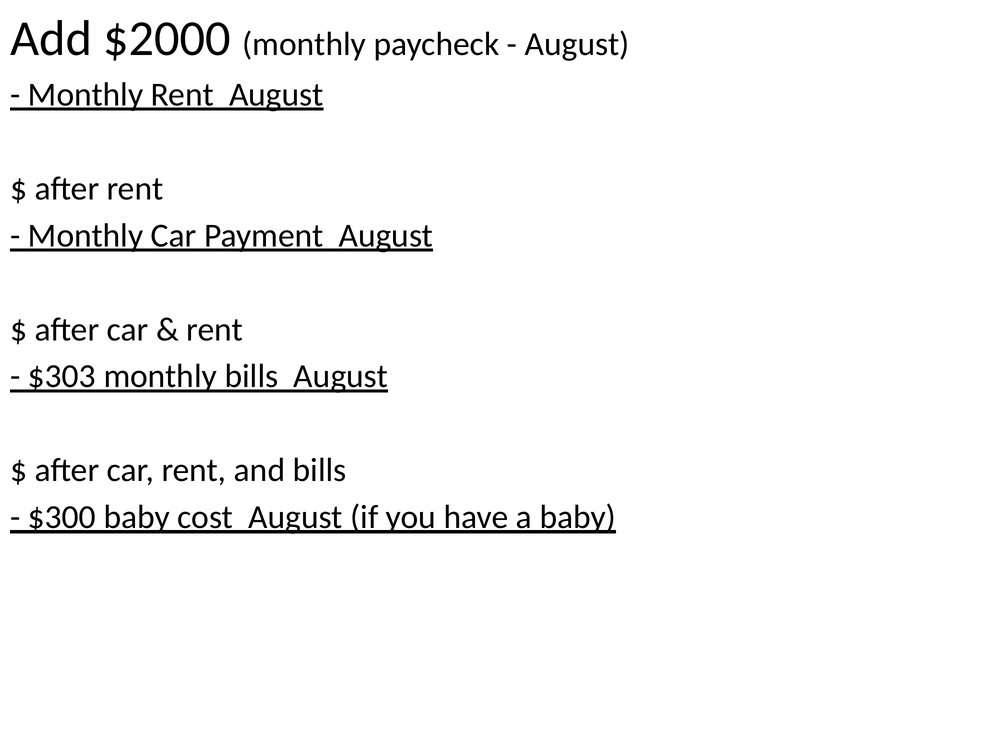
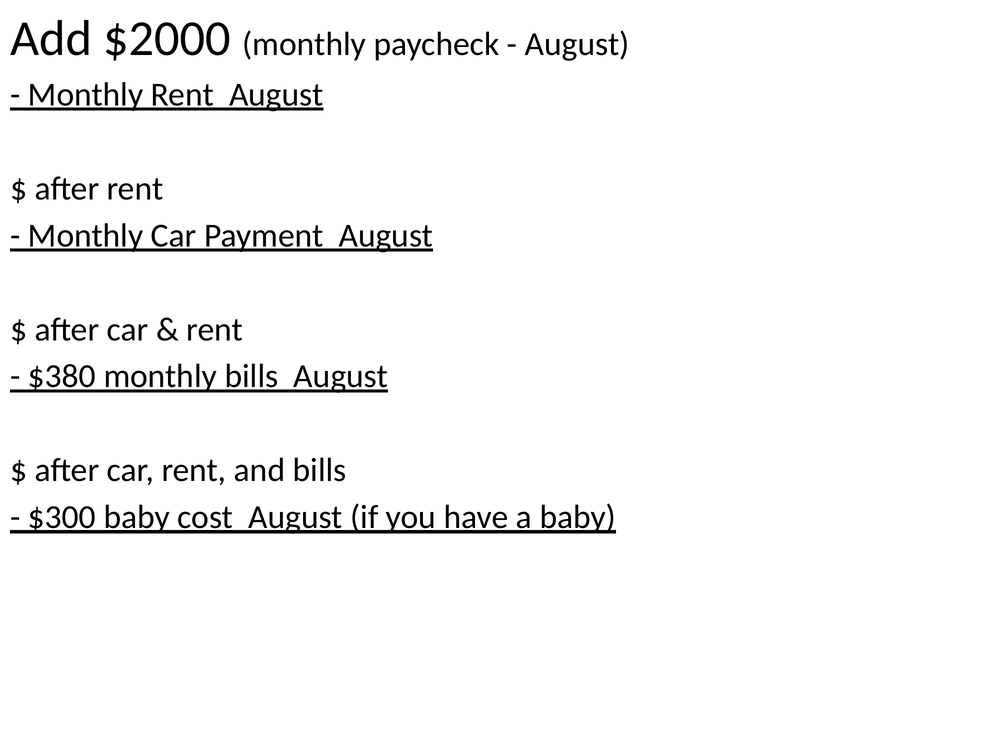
$303: $303 -> $380 (62, 377)
